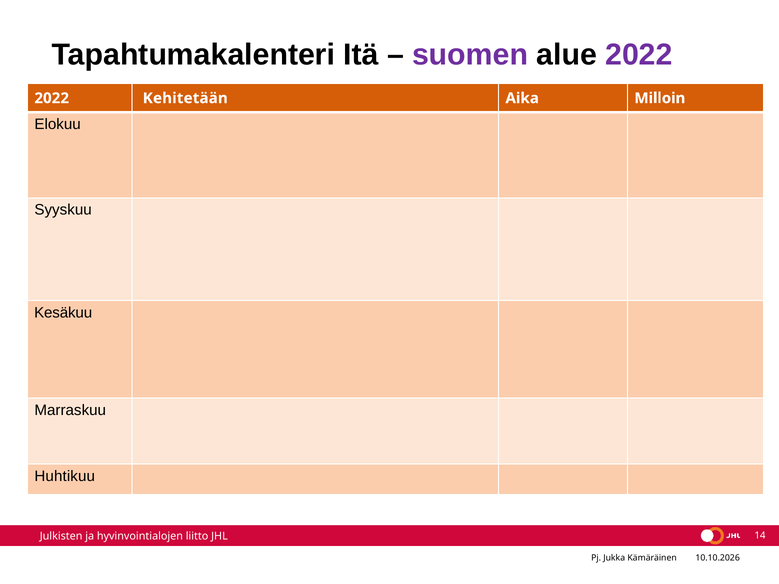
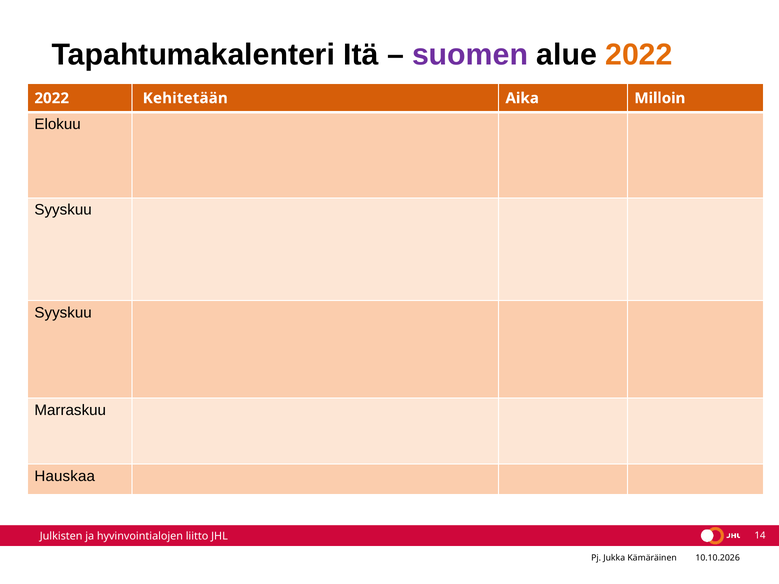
2022 colour: purple -> orange (639, 55)
Kesäkuu: Kesäkuu -> Syyskuu (63, 313)
Huhtikuu: Huhtikuu -> Hauskaa (65, 476)
